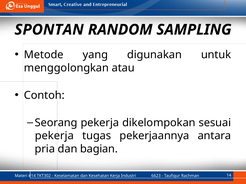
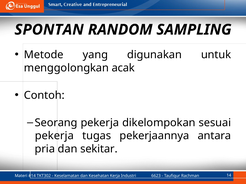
atau: atau -> acak (123, 68)
bagian: bagian -> sekitar (99, 149)
